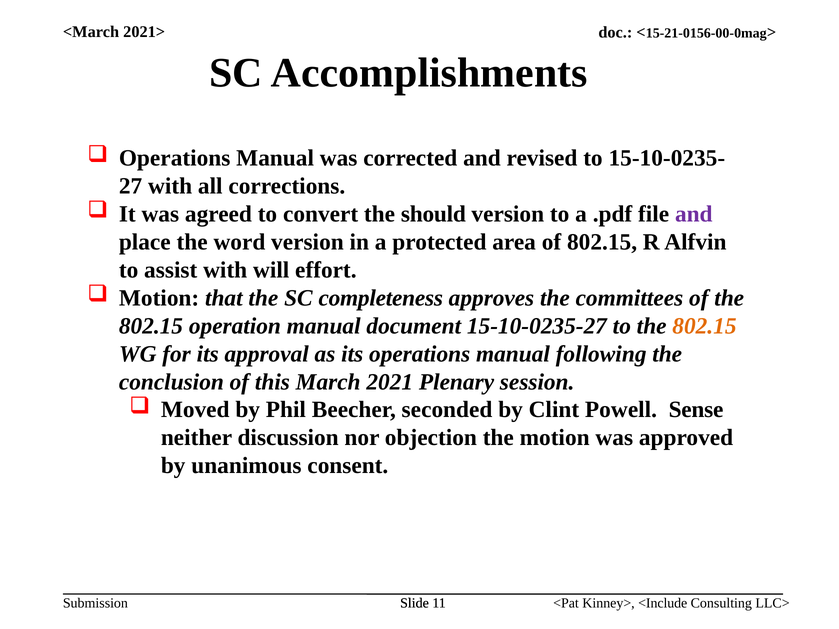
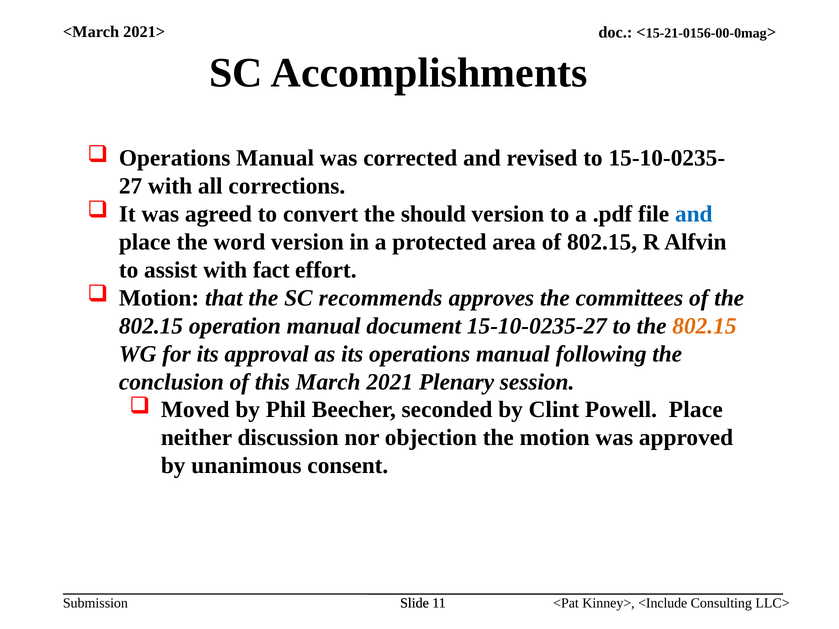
and colour: purple -> blue (694, 214)
will: will -> fact (271, 270)
completeness: completeness -> recommends (381, 298)
Powell Sense: Sense -> Place (696, 410)
